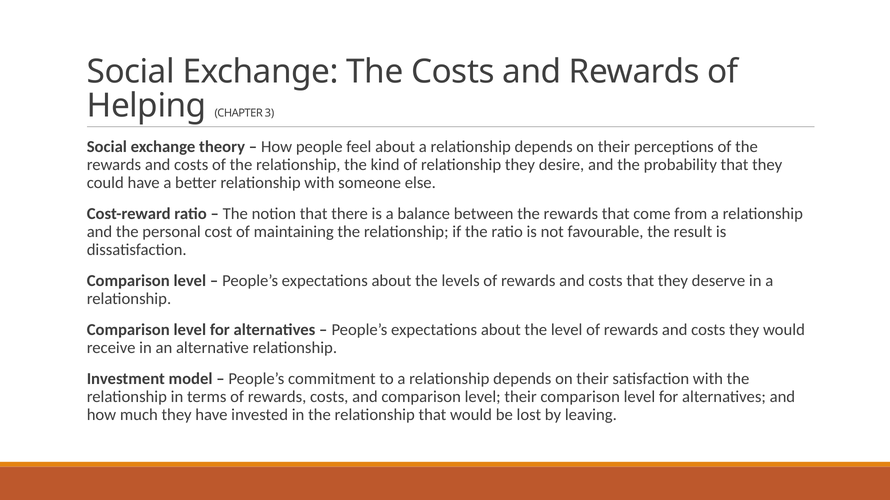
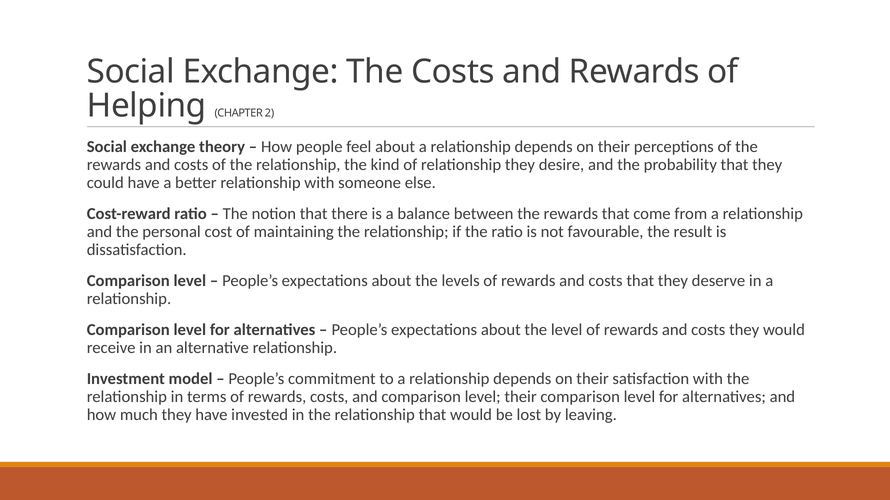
3: 3 -> 2 (269, 113)
